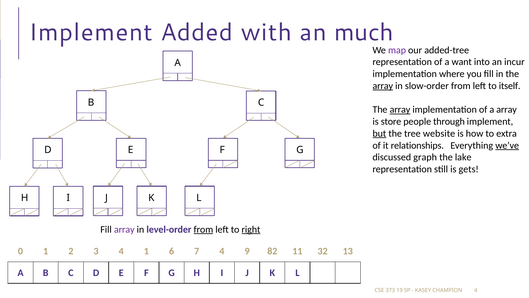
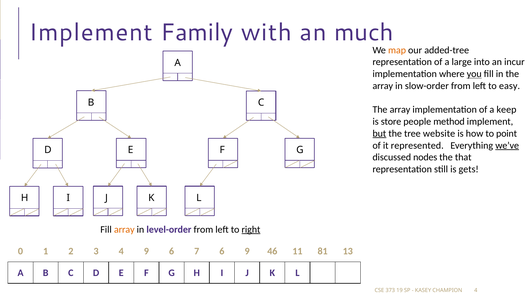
Added: Added -> Family (197, 32)
map colour: purple -> orange (397, 50)
want: want -> large (462, 62)
you underline: none -> present (474, 74)
array underline: present -> none (383, 86)
itself: itself -> easy (510, 86)
array underline: present -> none (400, 110)
a array: array -> keep (506, 110)
through: through -> method (449, 121)
extra: extra -> point (507, 133)
relationships: relationships -> represented (417, 145)
graph: graph -> nodes (425, 157)
lake: lake -> that (463, 157)
array colour: purple -> orange (124, 229)
from underline: present -> none (203, 229)
4 1: 1 -> 9 (146, 251)
7 4: 4 -> 6 (222, 251)
82: 82 -> 46 (272, 251)
32: 32 -> 81 (323, 251)
